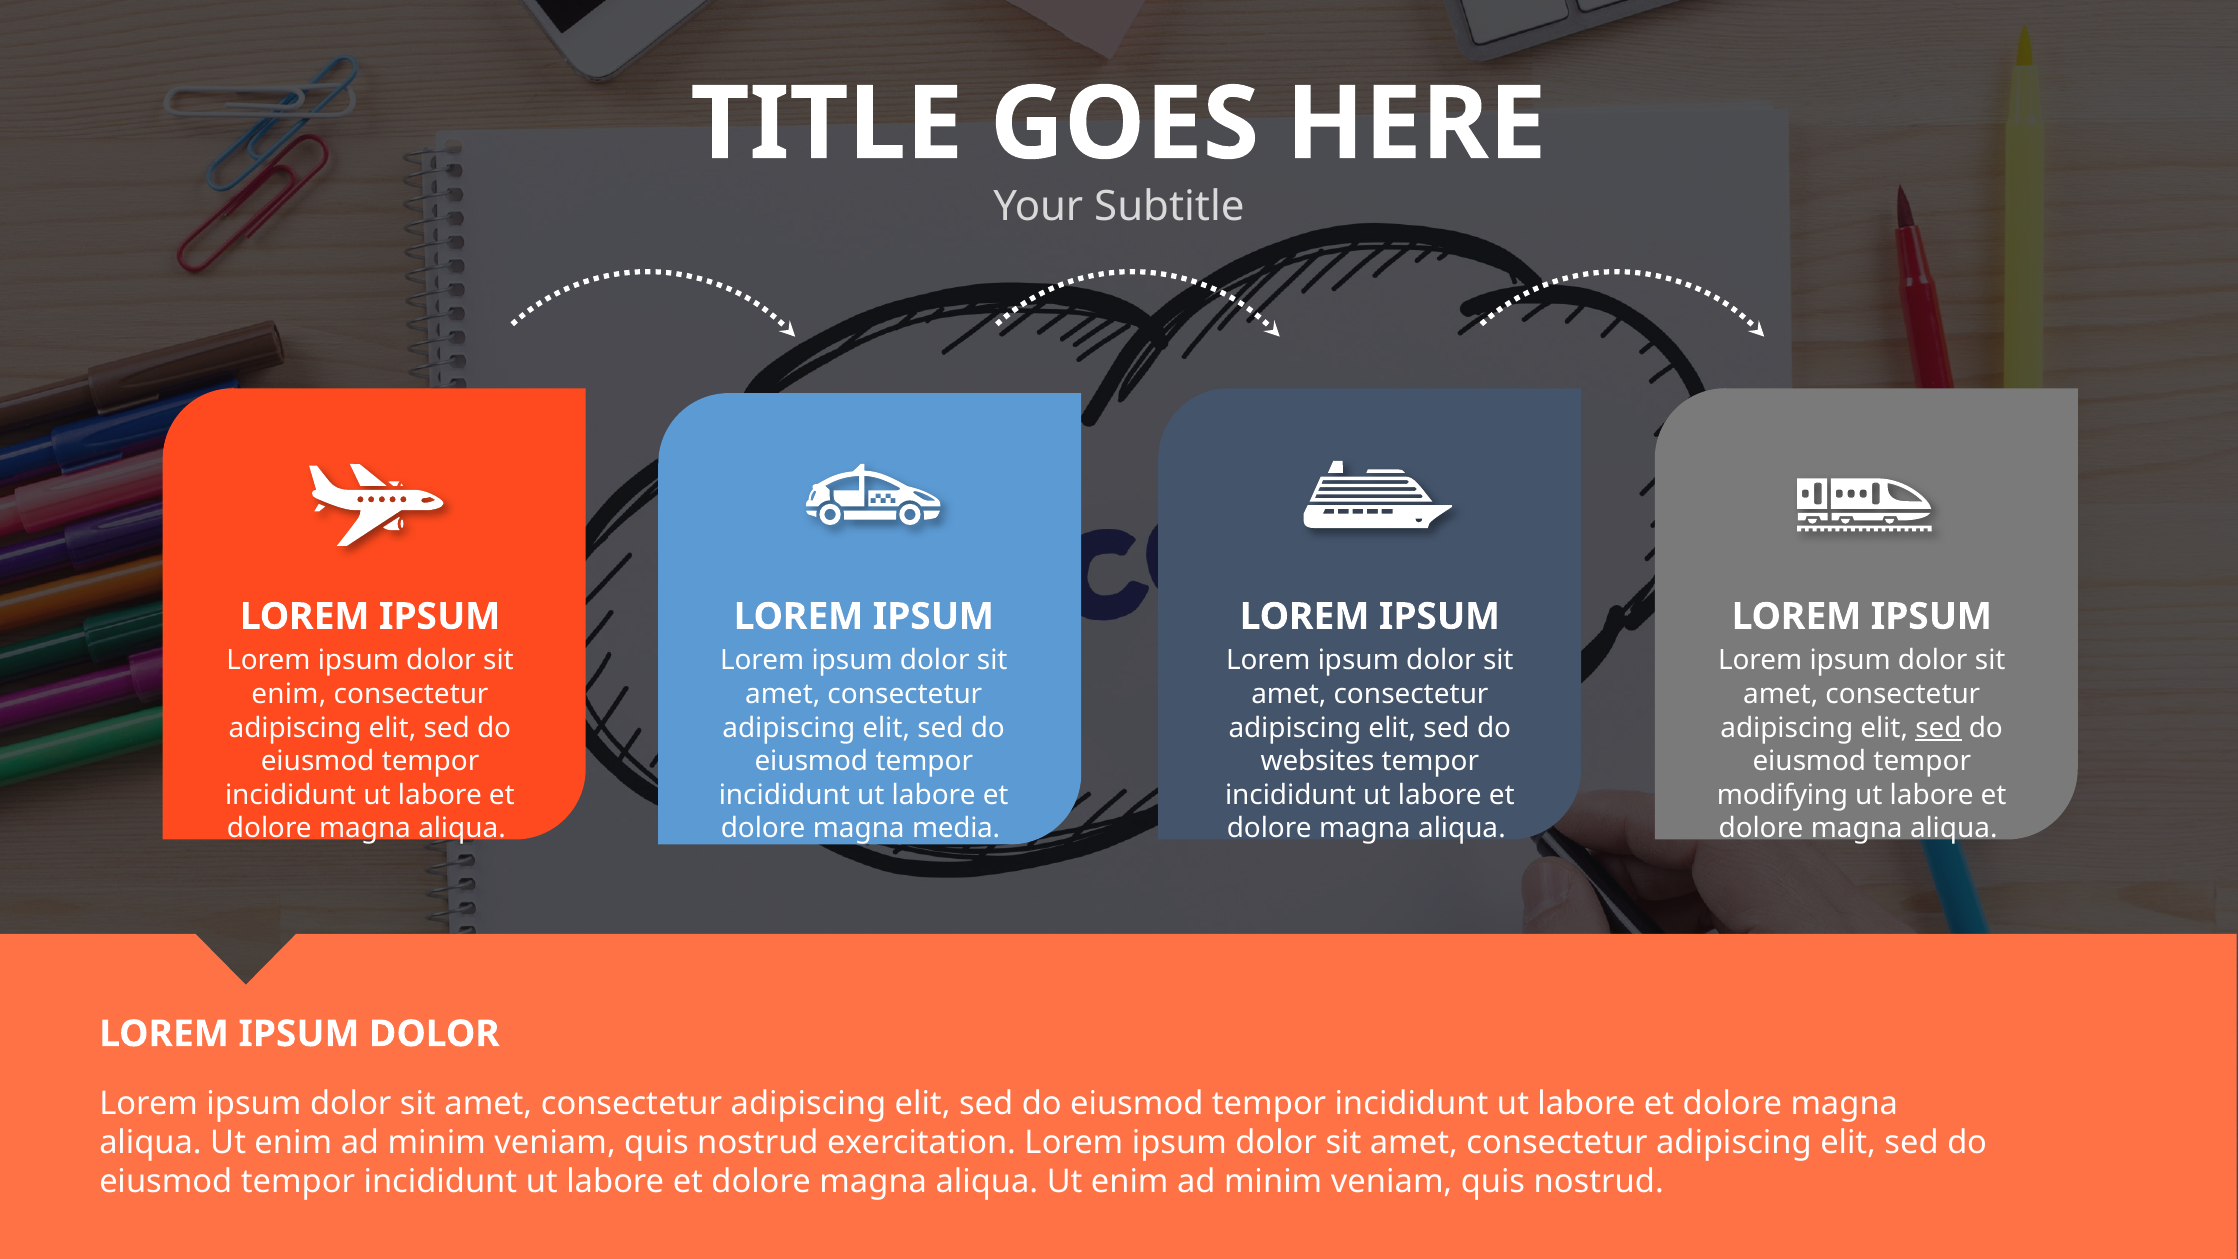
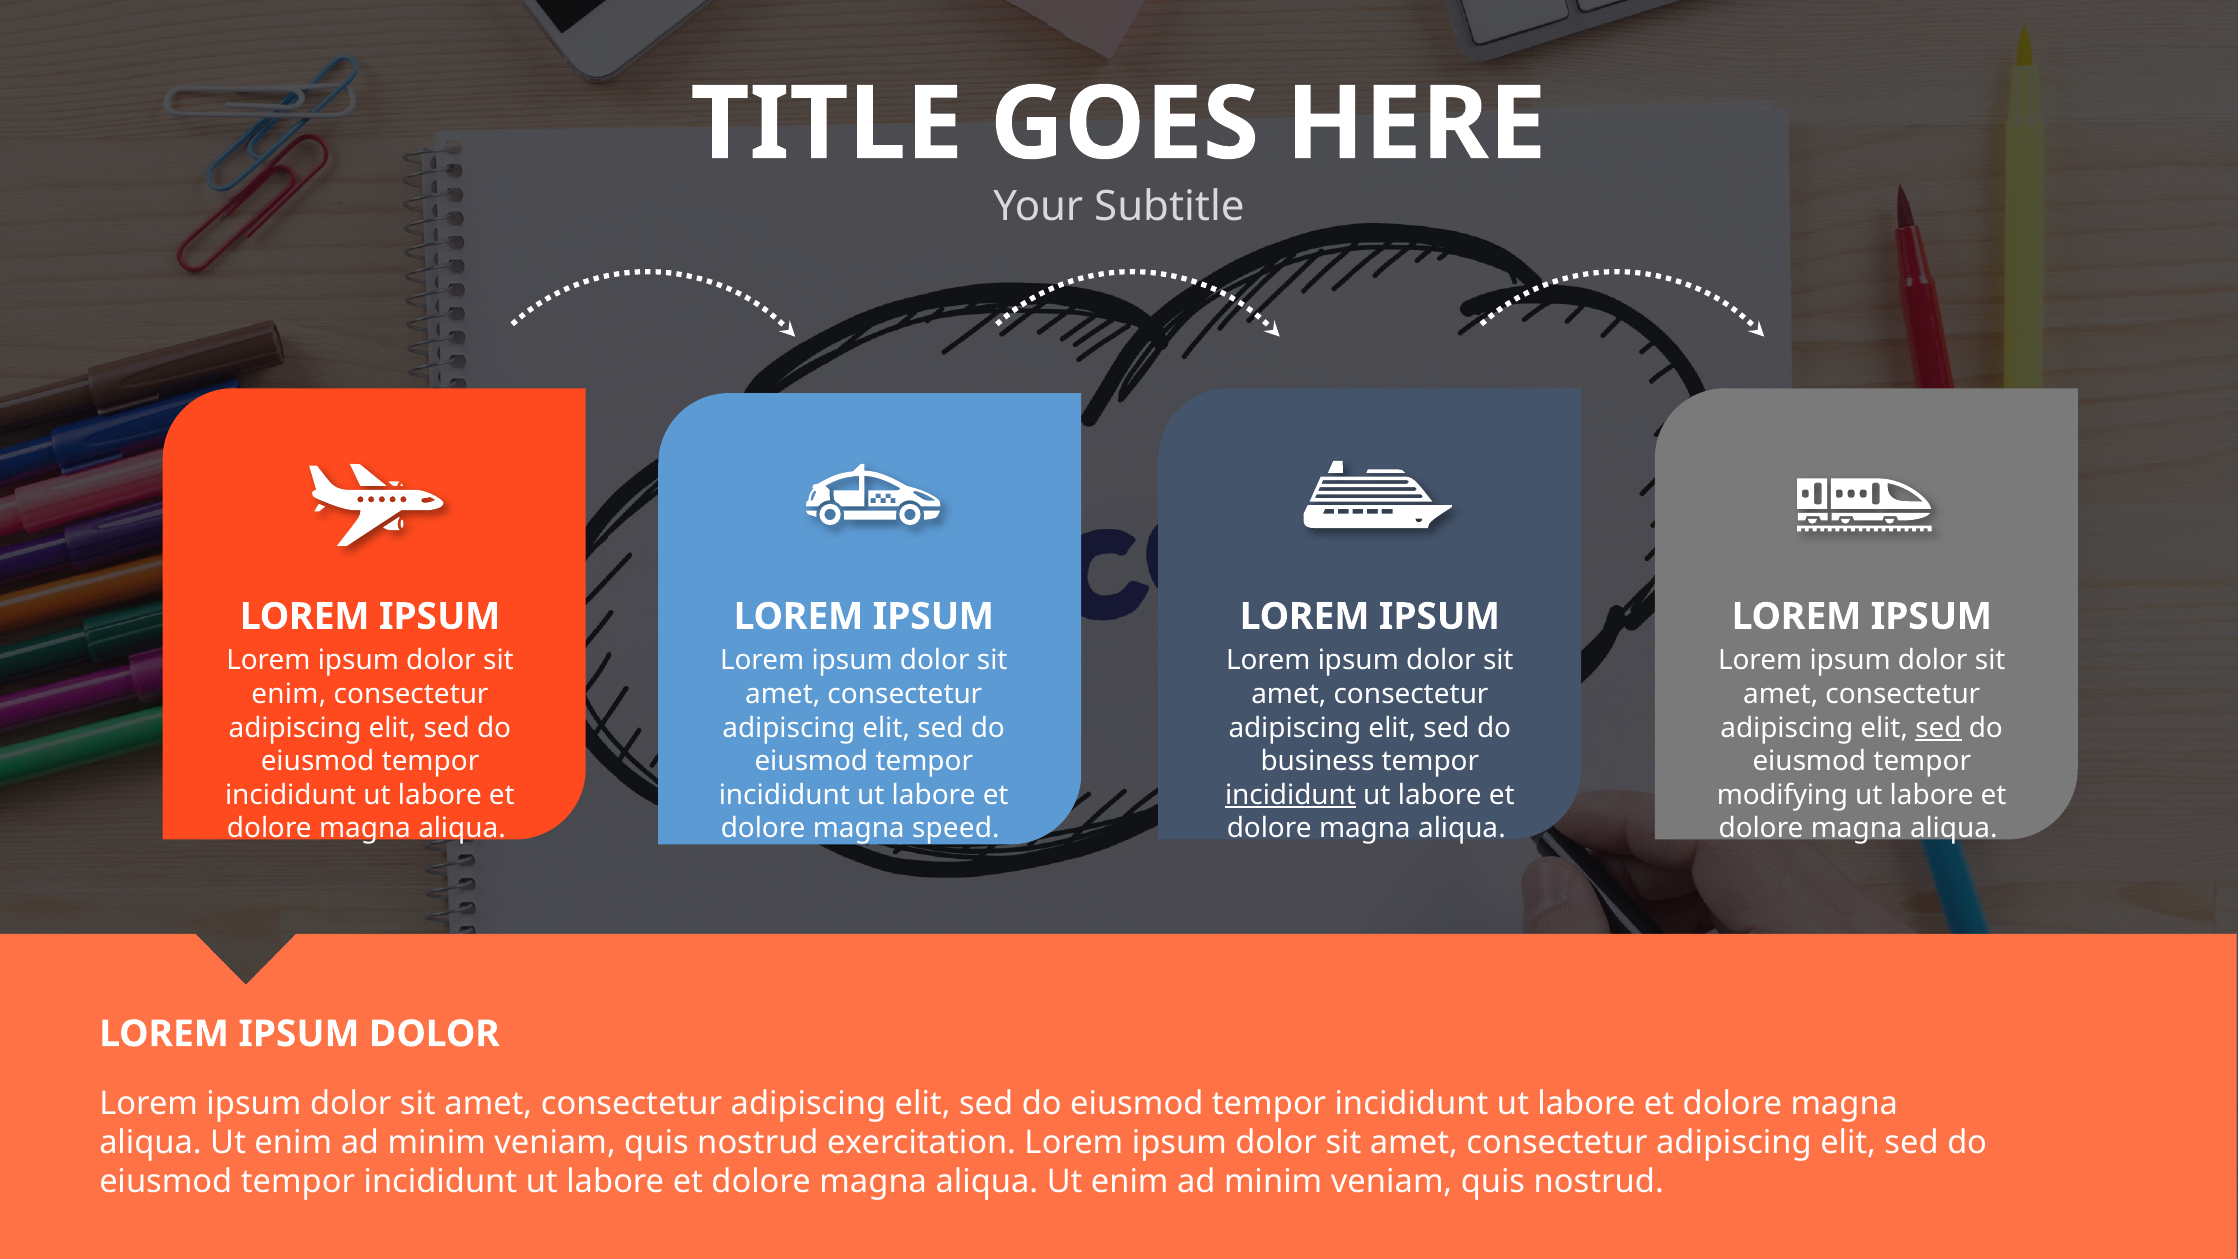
websites: websites -> business (1318, 761)
incididunt underline: none -> present (1291, 795)
media: media -> speed (956, 828)
